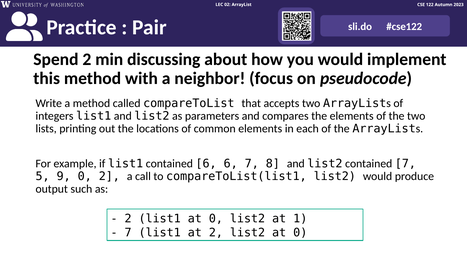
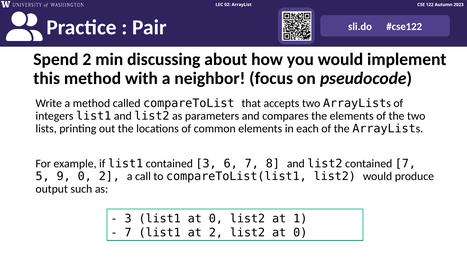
contained 6: 6 -> 3 (206, 163)
2: 2 -> 3 (128, 218)
